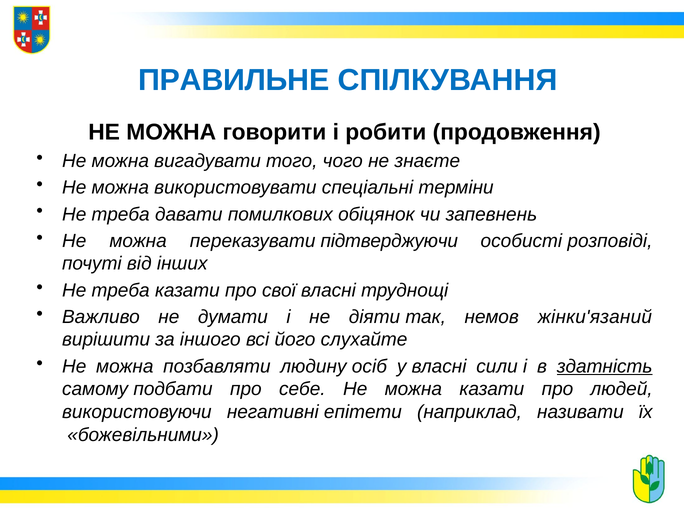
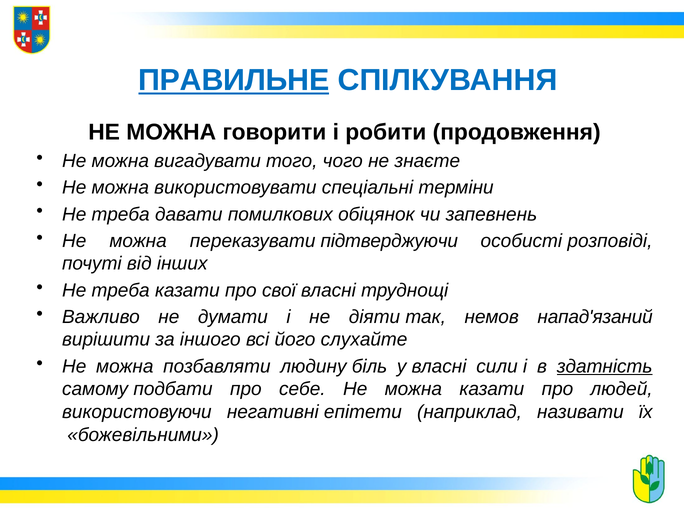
ПРАВИЛЬНЕ underline: none -> present (234, 80)
жінки'язаний: жінки'язаний -> напад'язаний (595, 317)
осіб: осіб -> біль (370, 366)
